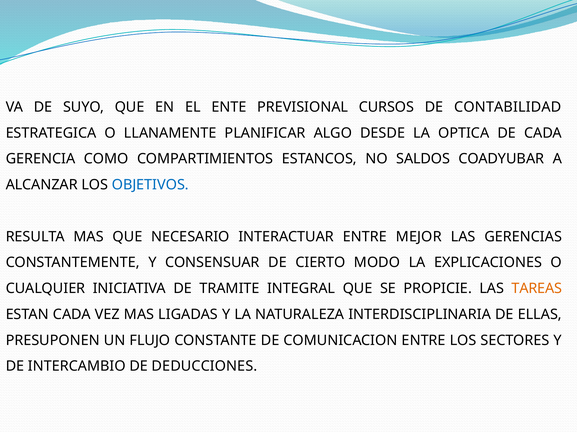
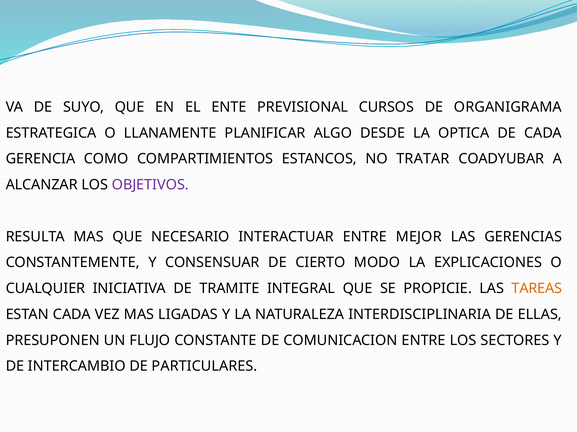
CONTABILIDAD: CONTABILIDAD -> ORGANIGRAMA (508, 107)
SALDOS: SALDOS -> TRATAR (423, 159)
OBJETIVOS colour: blue -> purple (150, 185)
DEDUCCIONES: DEDUCCIONES -> PARTICULARES (204, 367)
